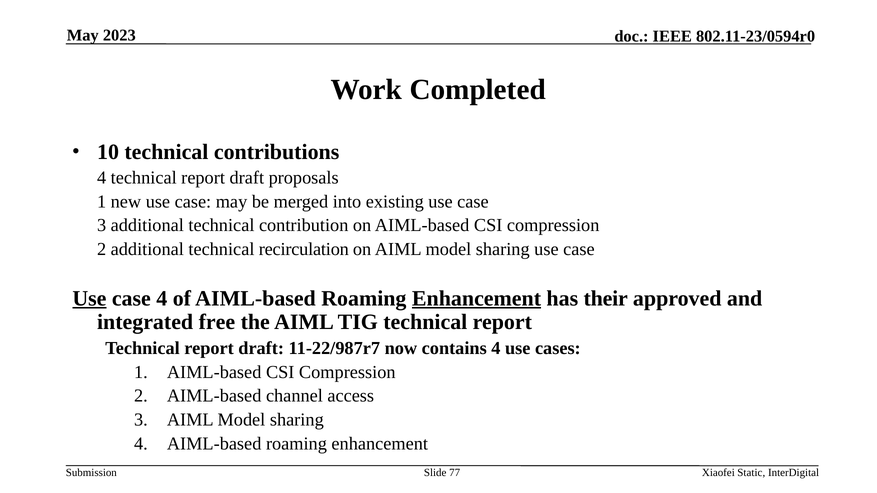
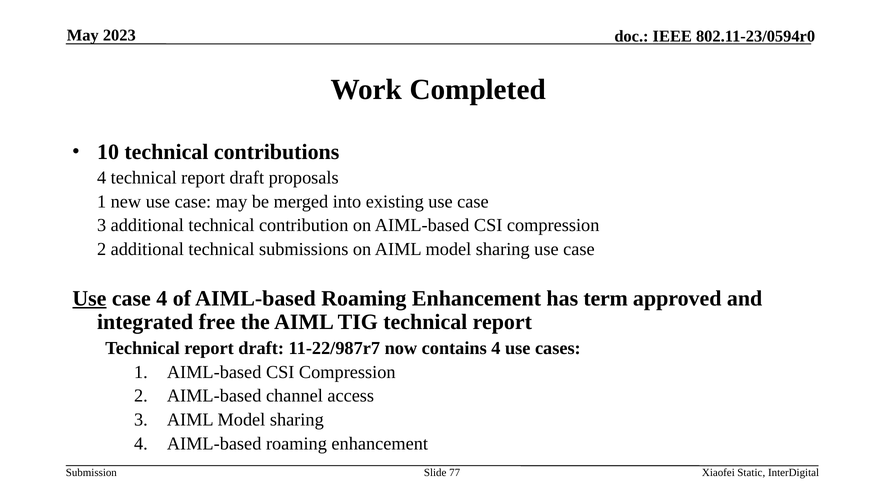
recirculation: recirculation -> submissions (304, 249)
Enhancement underline: present -> none (477, 298)
their: their -> term (606, 298)
